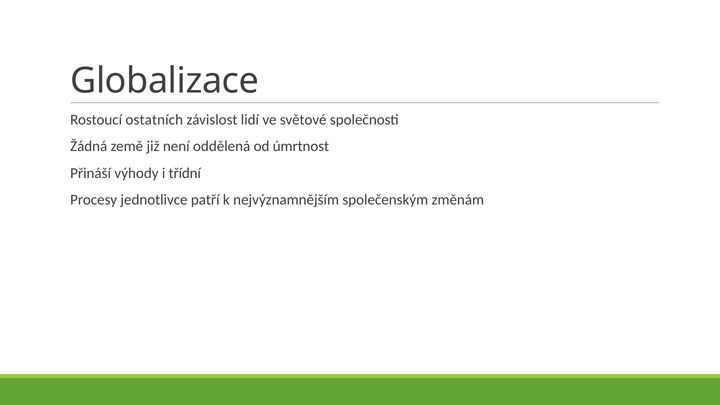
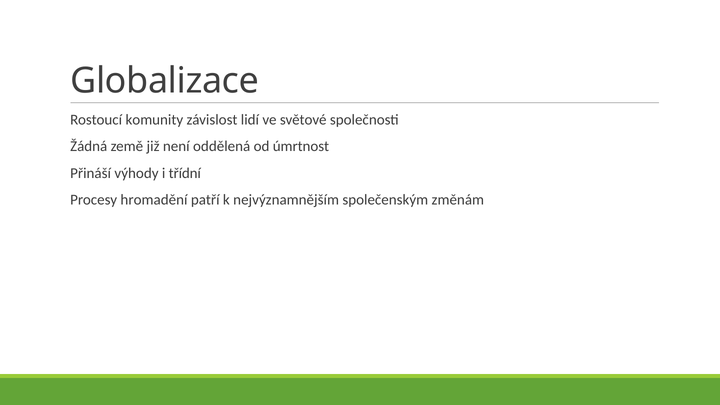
ostatních: ostatních -> komunity (154, 120)
jednotlivce: jednotlivce -> hromadění (154, 200)
